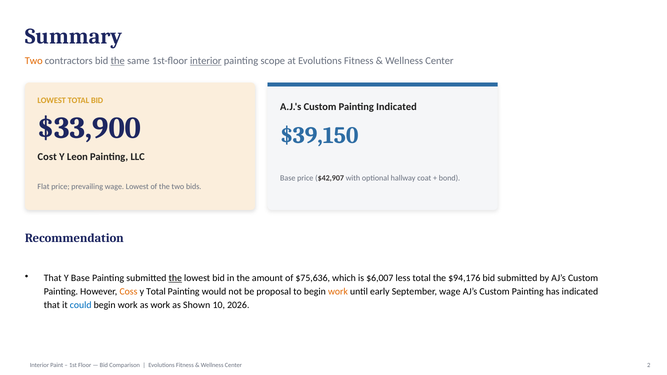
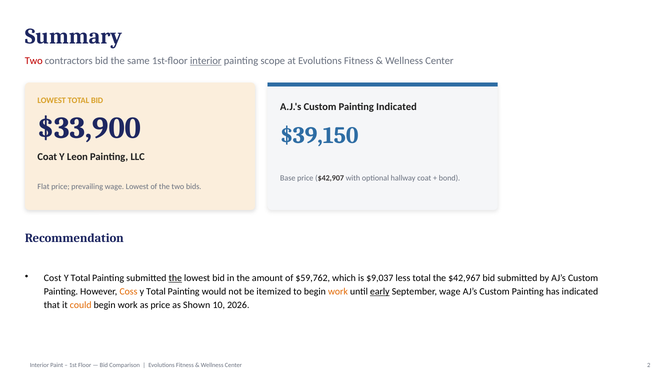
Two colour: orange -> red (34, 61)
the underline: present -> none (118, 61)
Cost: Cost -> Coat (47, 157)
That: That -> Cost (53, 278)
Base: Base -> Total (80, 278)
$75,636: $75,636 -> $59,762 (313, 278)
$6,007: $6,007 -> $9,037 (380, 278)
$94,176: $94,176 -> $42,967 (464, 278)
proposal: proposal -> itemized (274, 292)
early underline: none -> present (380, 292)
could colour: blue -> orange (81, 305)
as work: work -> price (160, 305)
